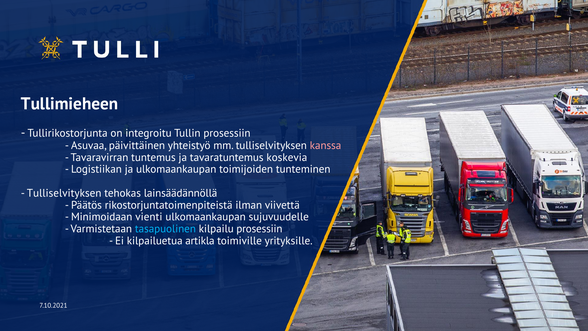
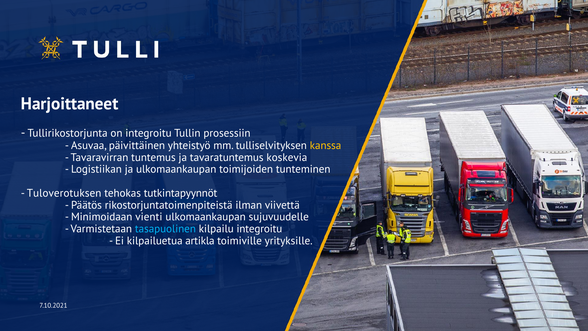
Tullimieheen: Tullimieheen -> Harjoittaneet (70, 104)
kanssa colour: pink -> yellow (326, 145)
Tulliselvityksen: Tulliselvityksen -> Tuloverotuksen (64, 193)
lainsäädännöllä: lainsäädännöllä -> tutkintapyynnöt (181, 193)
kilpailu prosessiin: prosessiin -> integroitu (259, 229)
